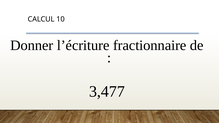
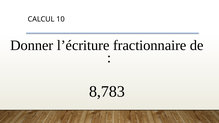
3,477: 3,477 -> 8,783 (107, 92)
